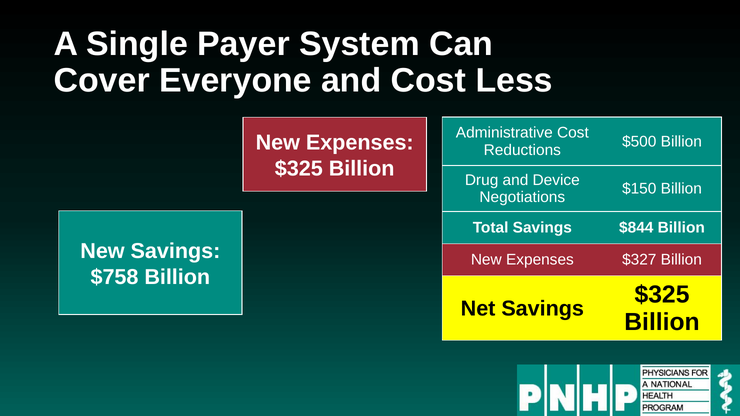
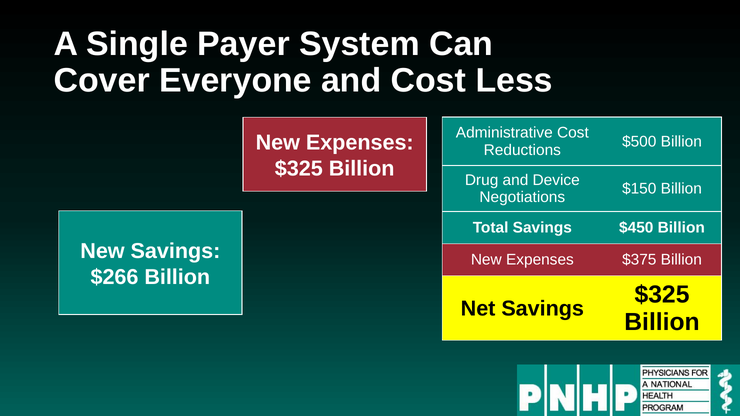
$844: $844 -> $450 (636, 228)
$327: $327 -> $375 (639, 260)
$758: $758 -> $266 (114, 277)
